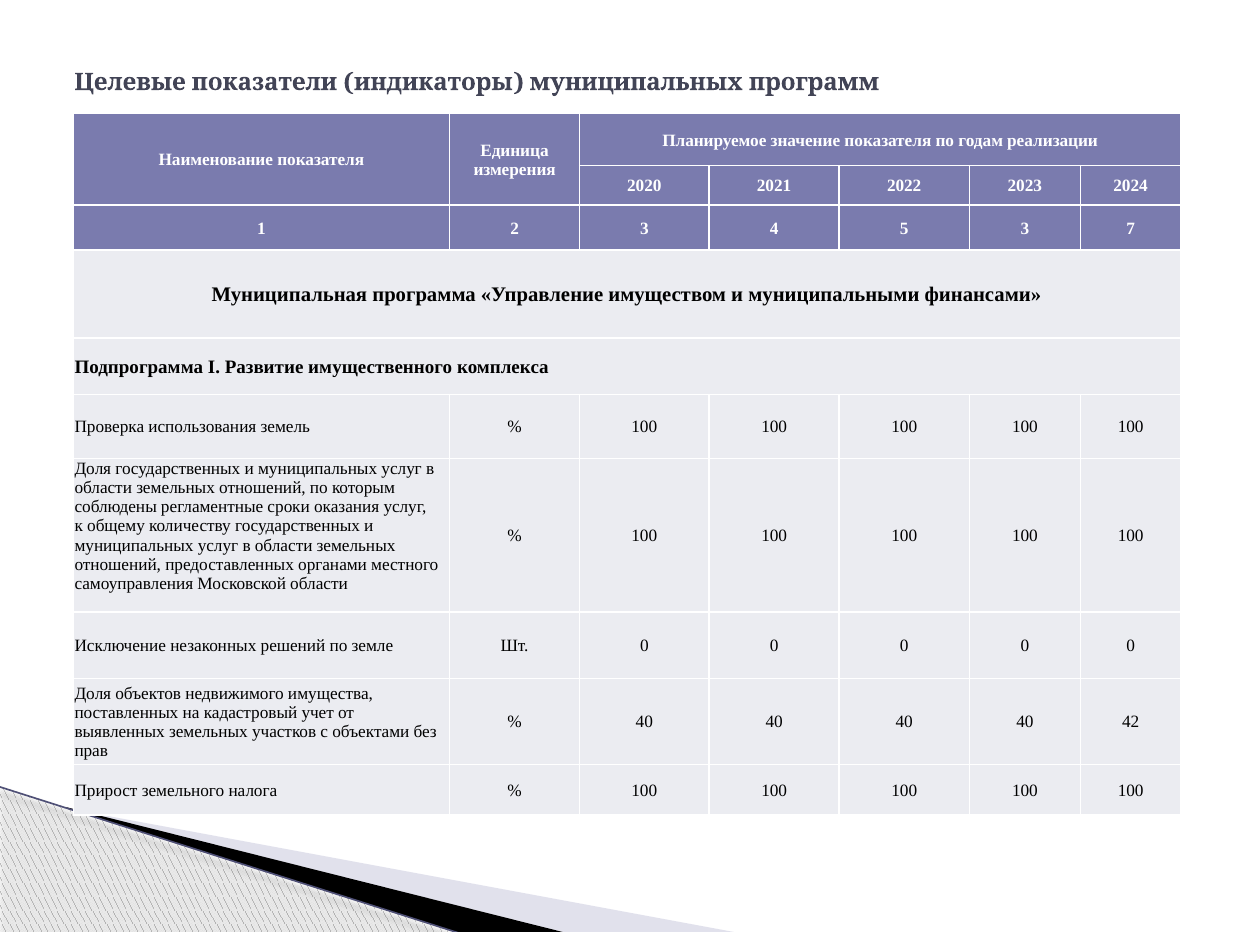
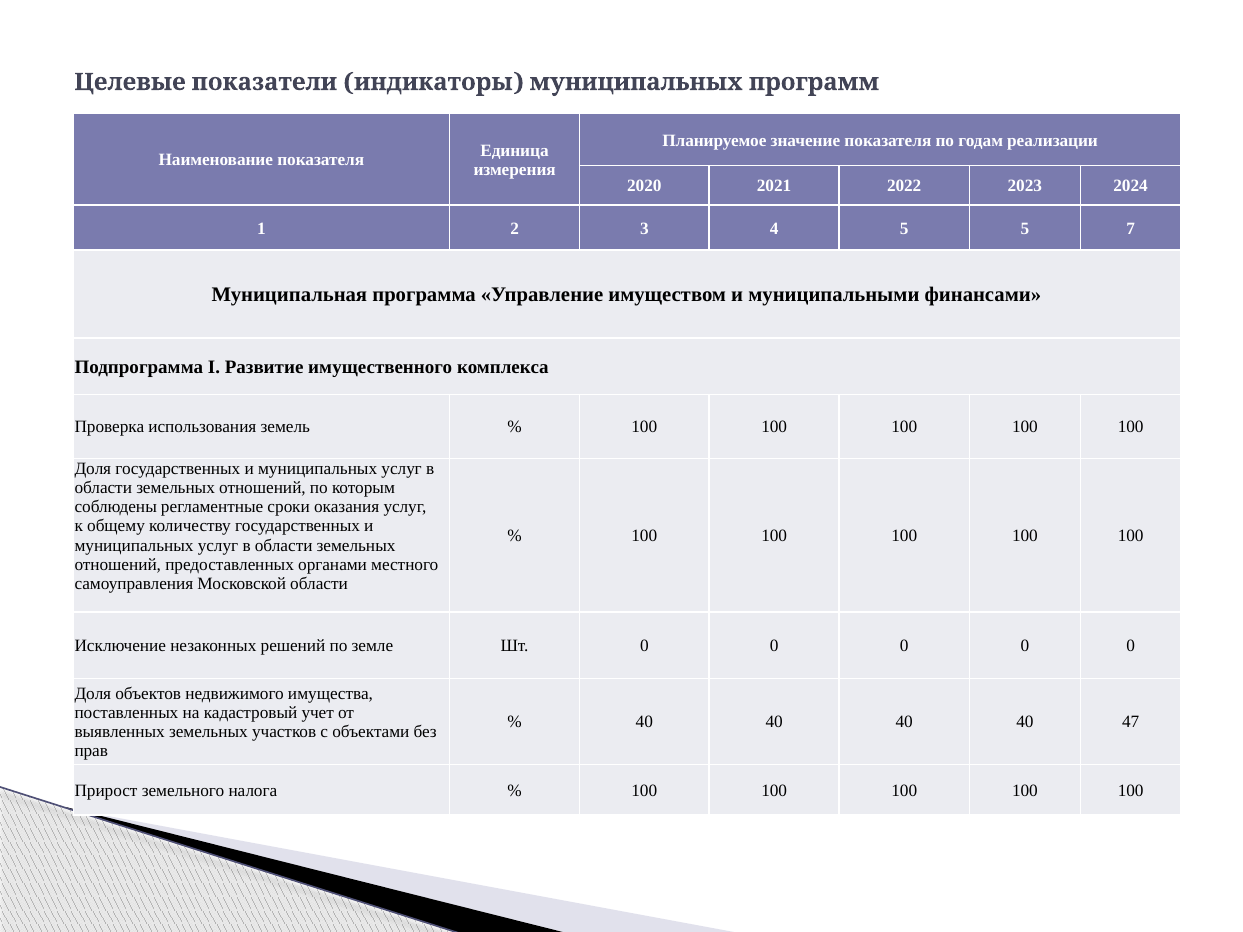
5 3: 3 -> 5 (1025, 228)
42: 42 -> 47 (1131, 722)
